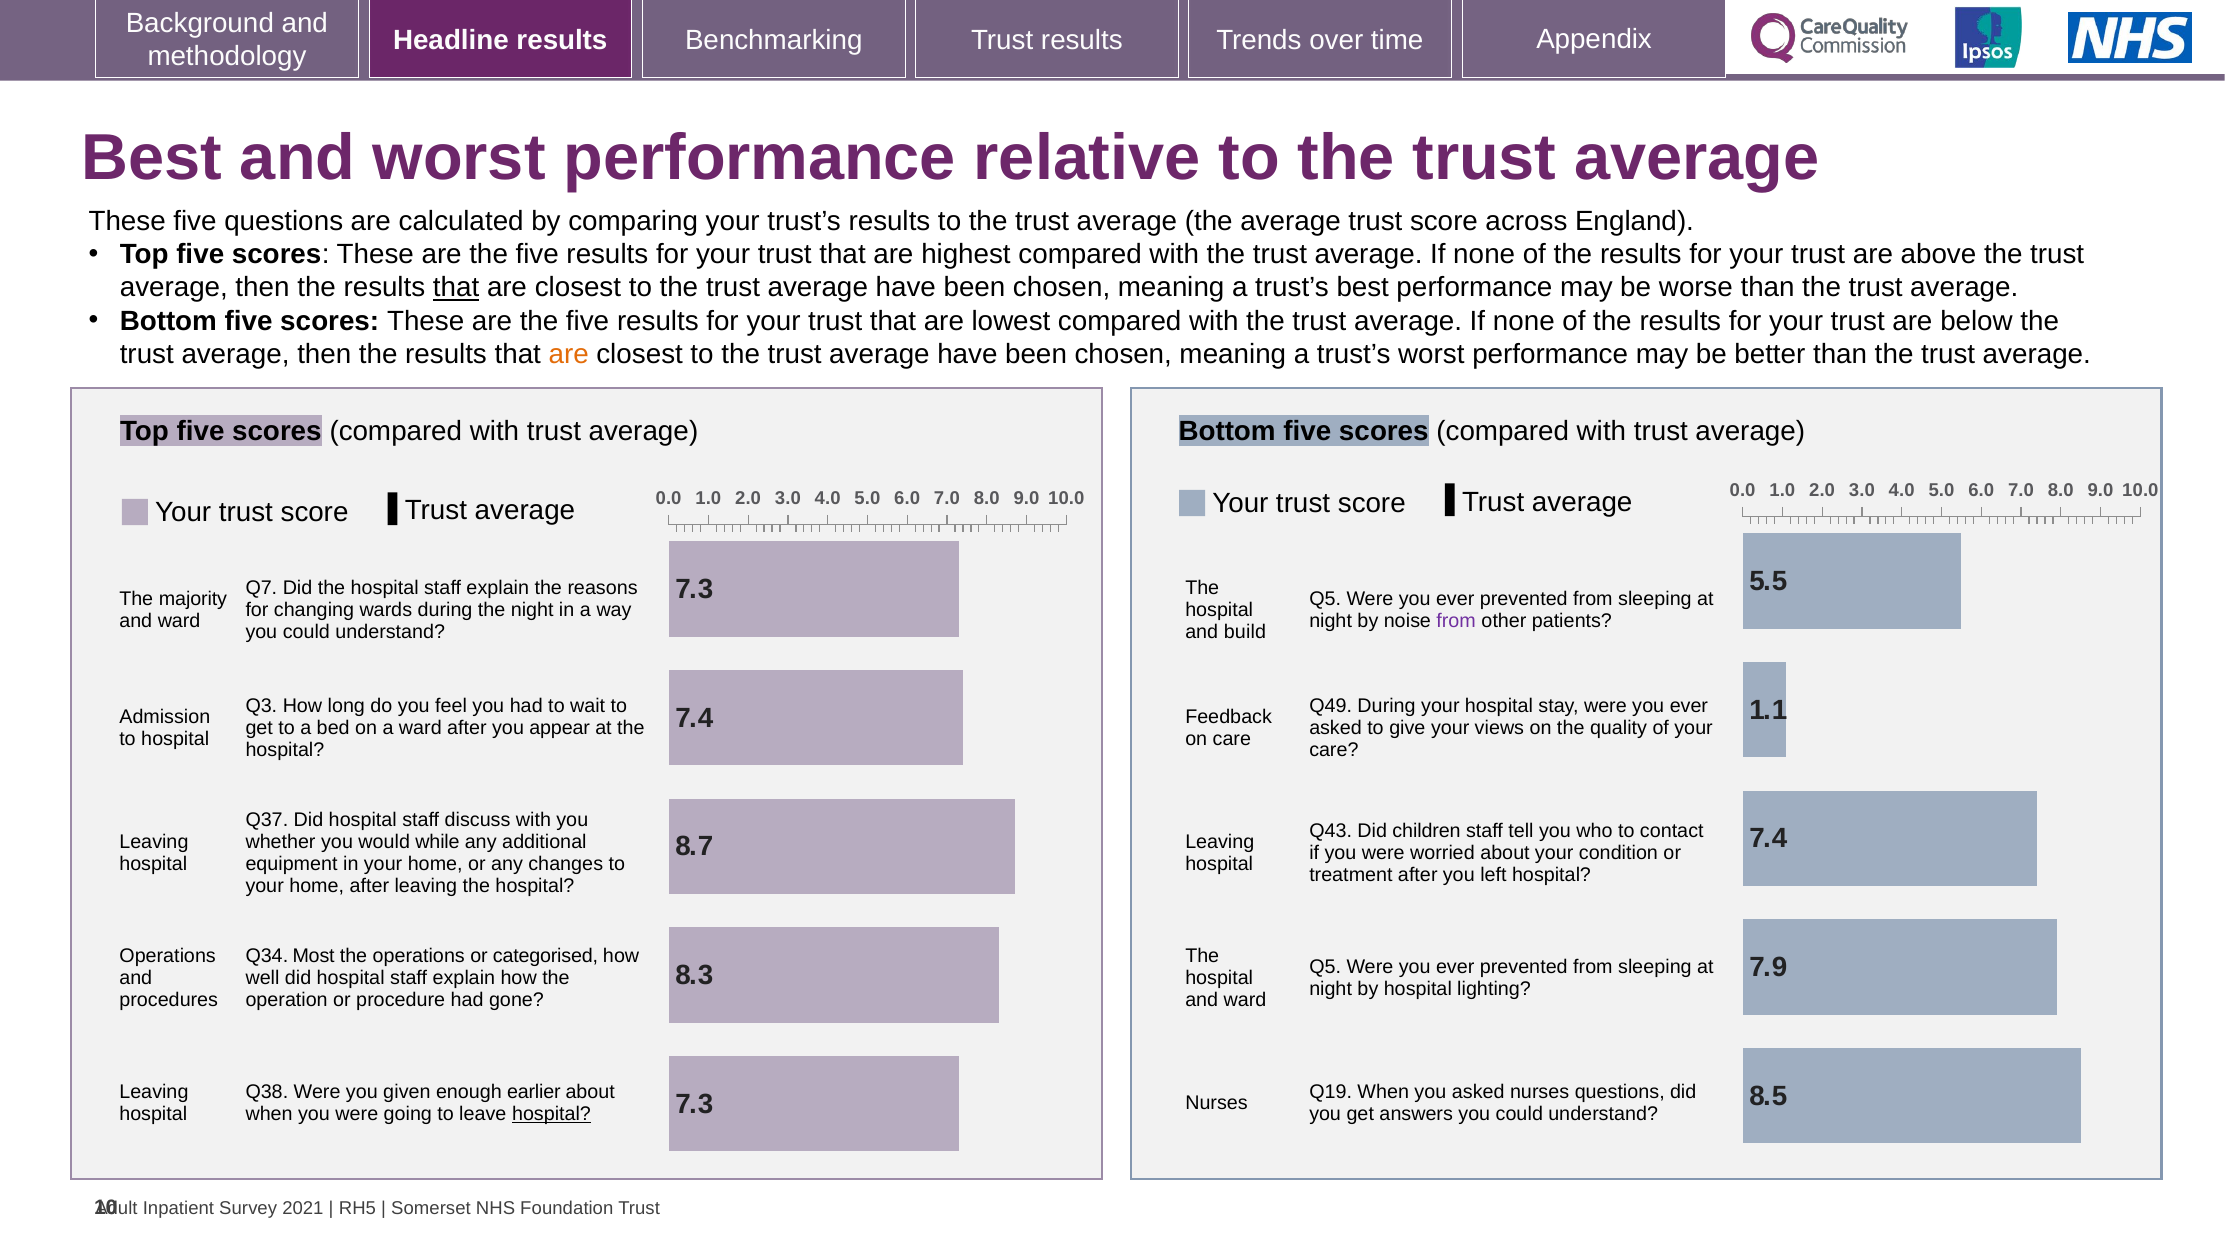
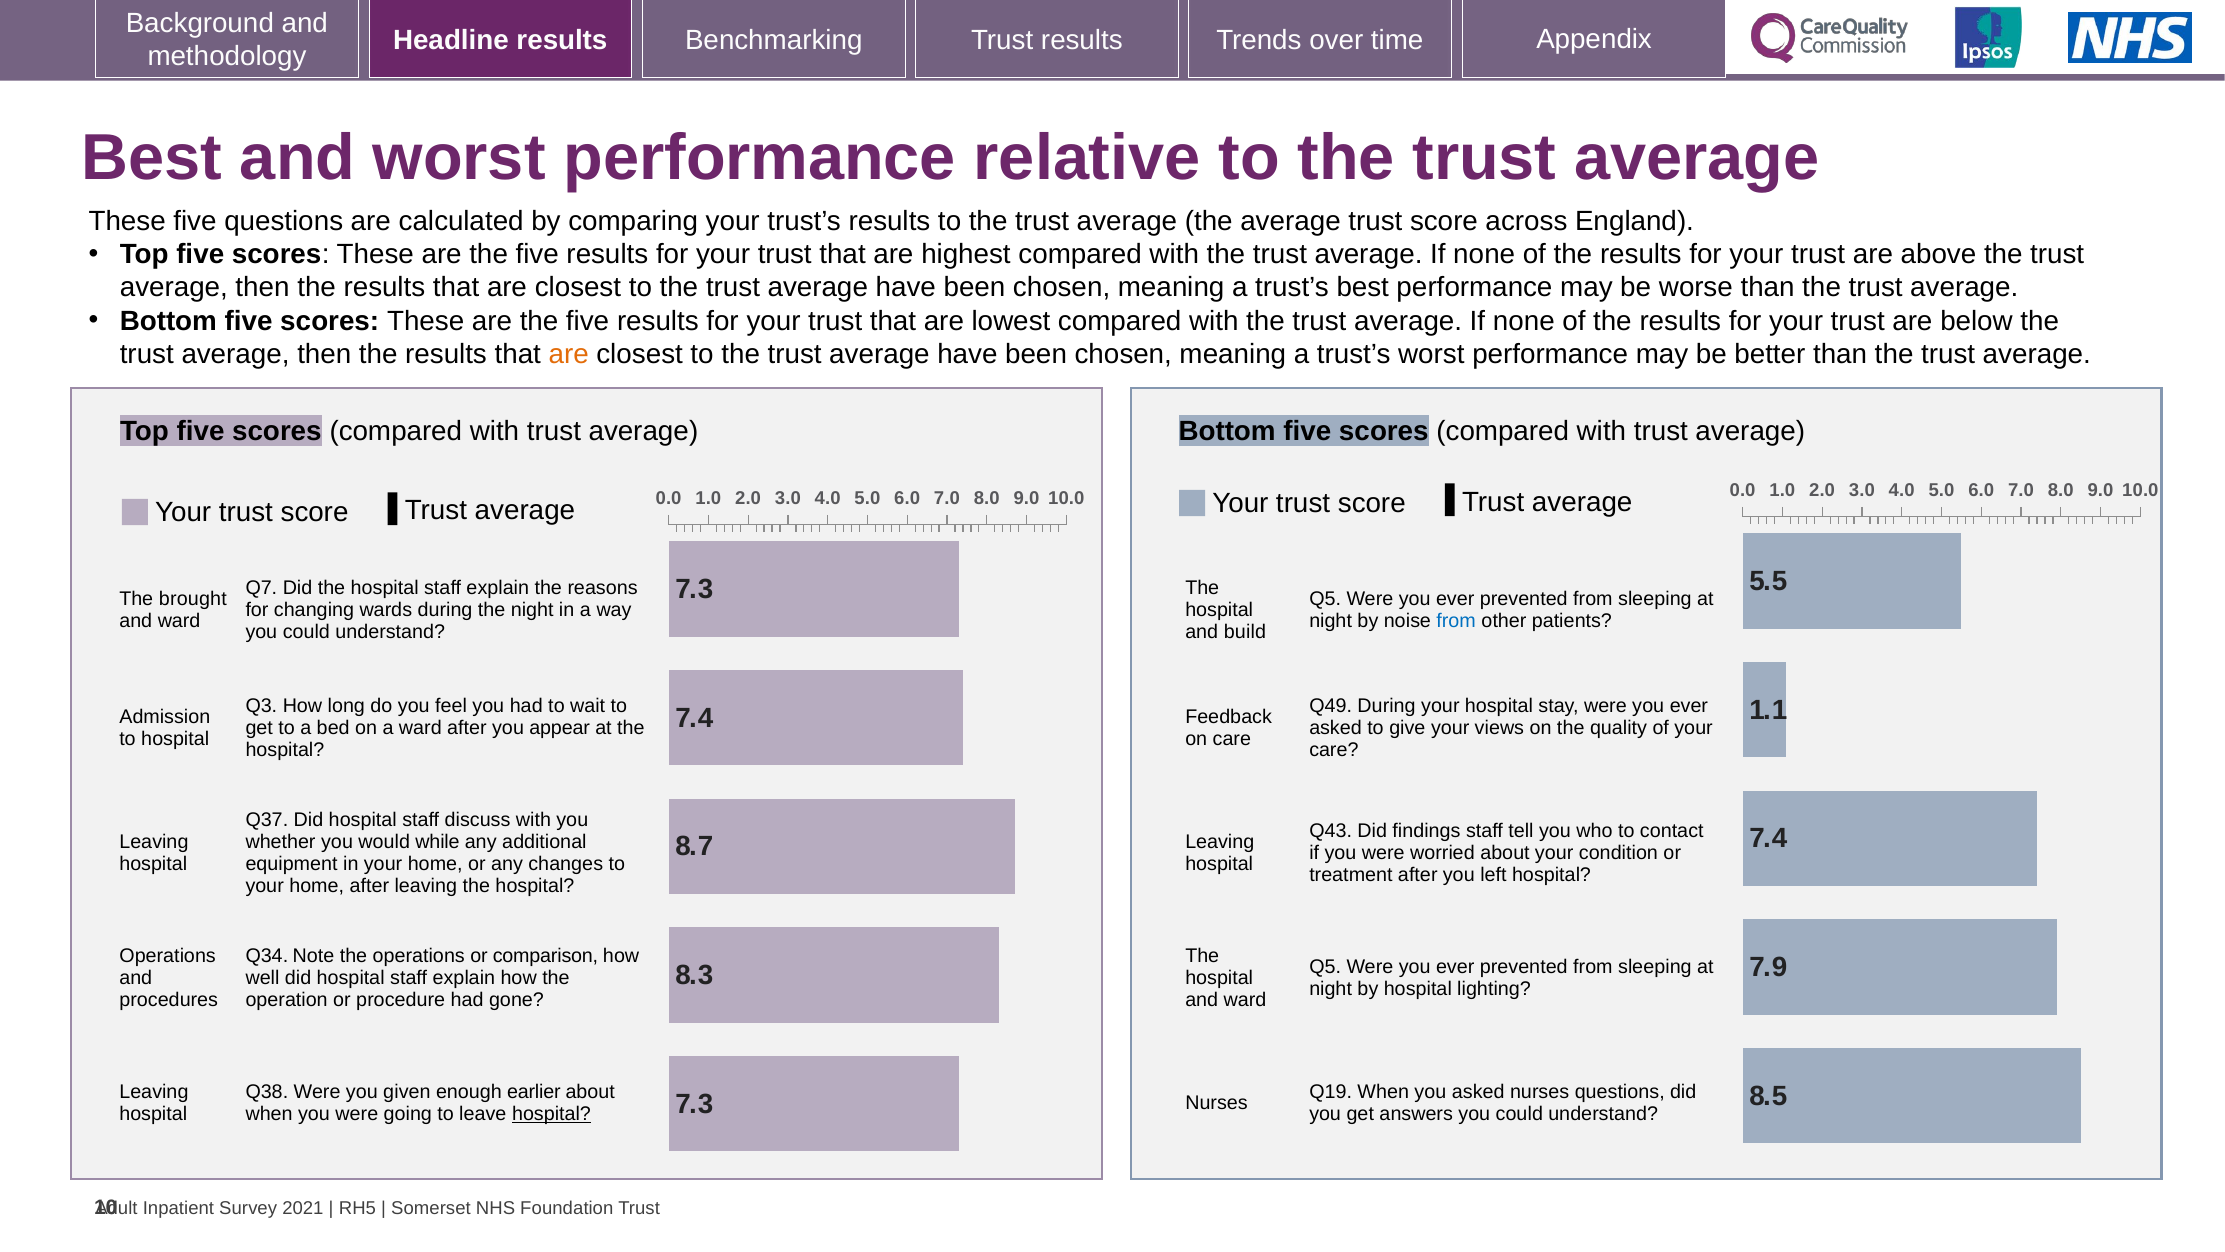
that underline: present -> none (456, 288)
majority: majority -> brought (193, 598)
from colour: purple -> blue (1456, 621)
children: children -> findings (1426, 831)
Most: Most -> Note (313, 955)
categorised: categorised -> comparison (545, 955)
